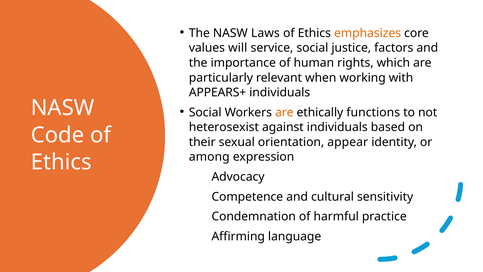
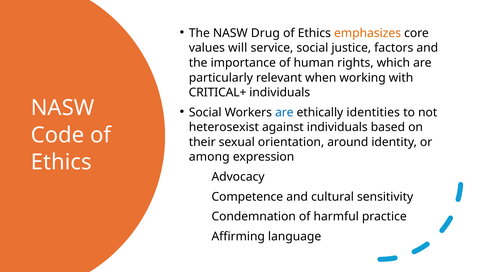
Laws: Laws -> Drug (265, 33)
APPEARS+: APPEARS+ -> CRITICAL+ (218, 92)
are colour: orange -> blue (284, 112)
functions: functions -> identities (373, 112)
appear: appear -> around (348, 142)
